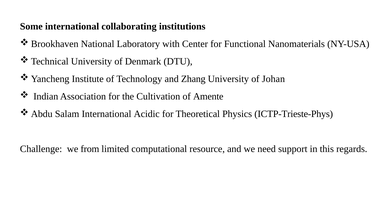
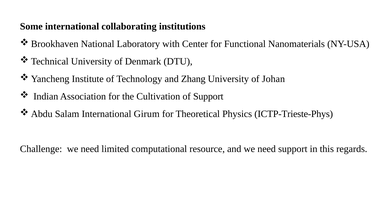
of Amente: Amente -> Support (208, 96)
Acidic: Acidic -> Girum (147, 114)
Challenge we from: from -> need (90, 149)
